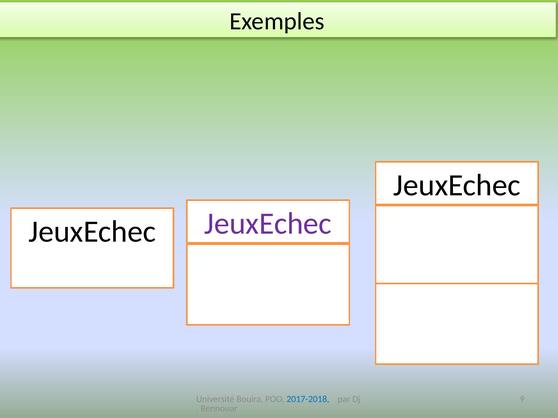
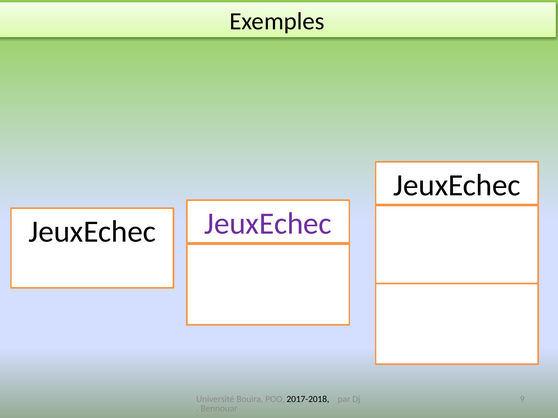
2017-2018 colour: blue -> black (308, 400)
